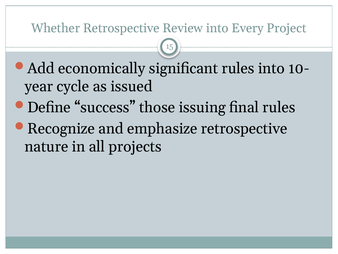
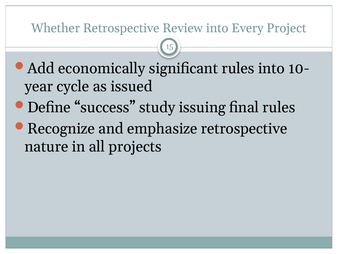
those: those -> study (157, 107)
